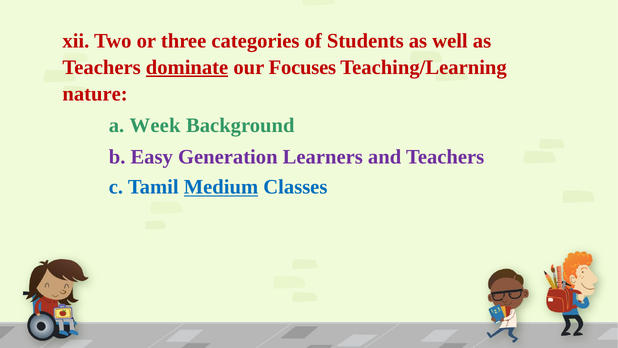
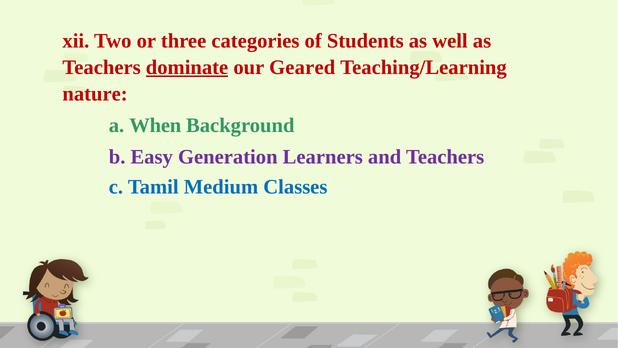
Focuses: Focuses -> Geared (302, 67)
Week: Week -> When (155, 125)
Medium underline: present -> none (221, 187)
